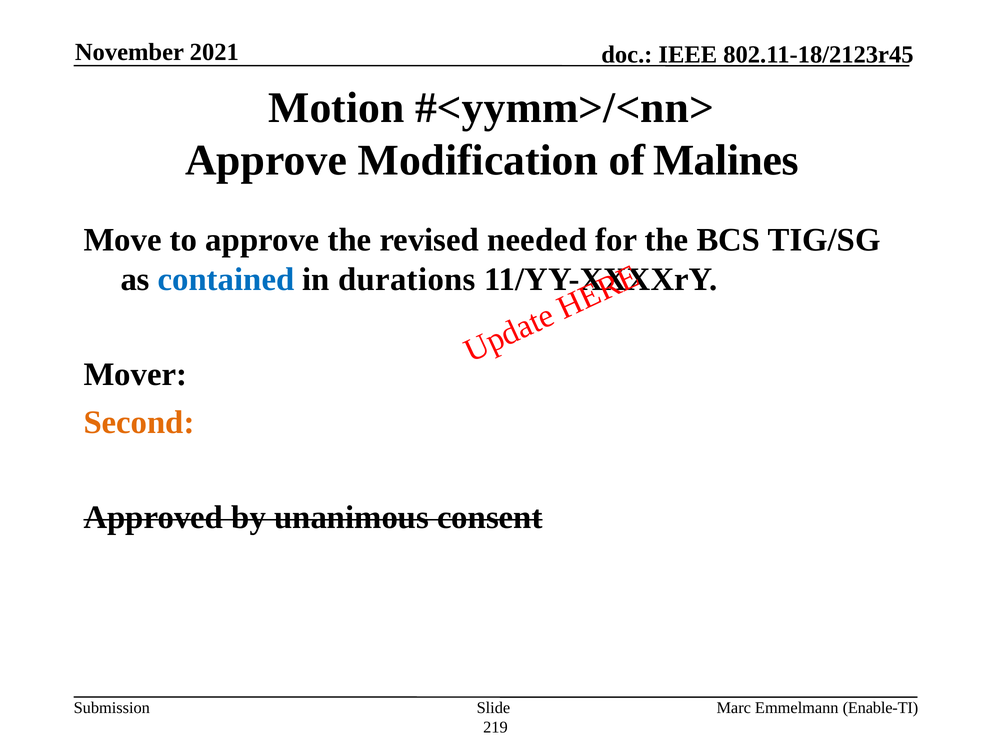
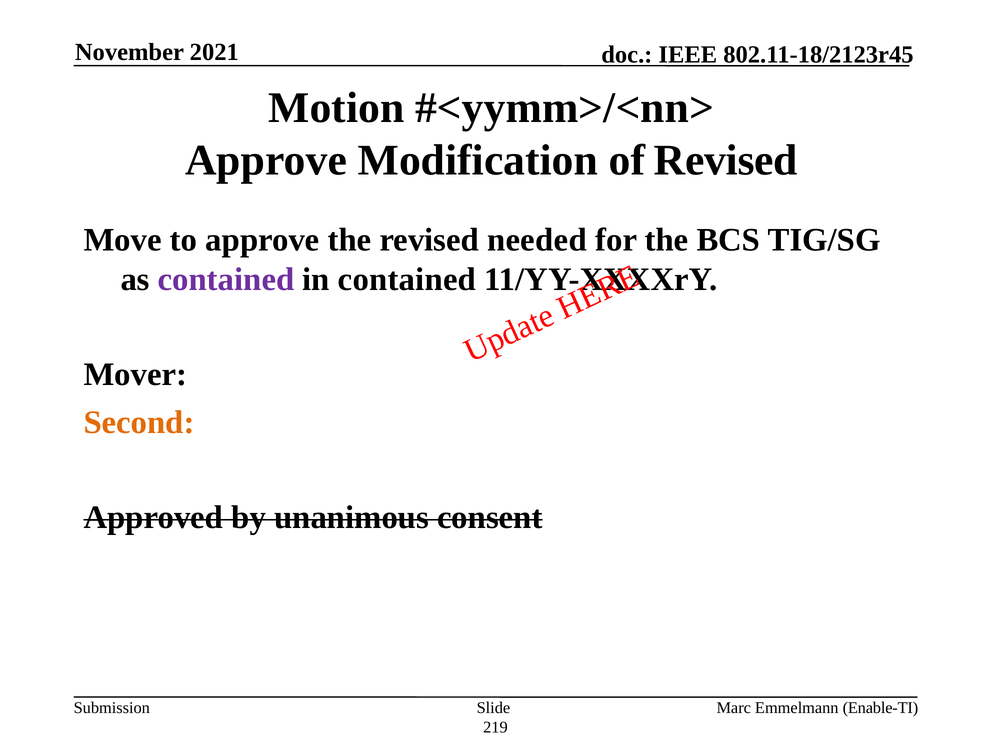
of Malines: Malines -> Revised (726, 160)
contained colour: blue -> purple (226, 279)
in durations: durations -> contained (407, 279)
